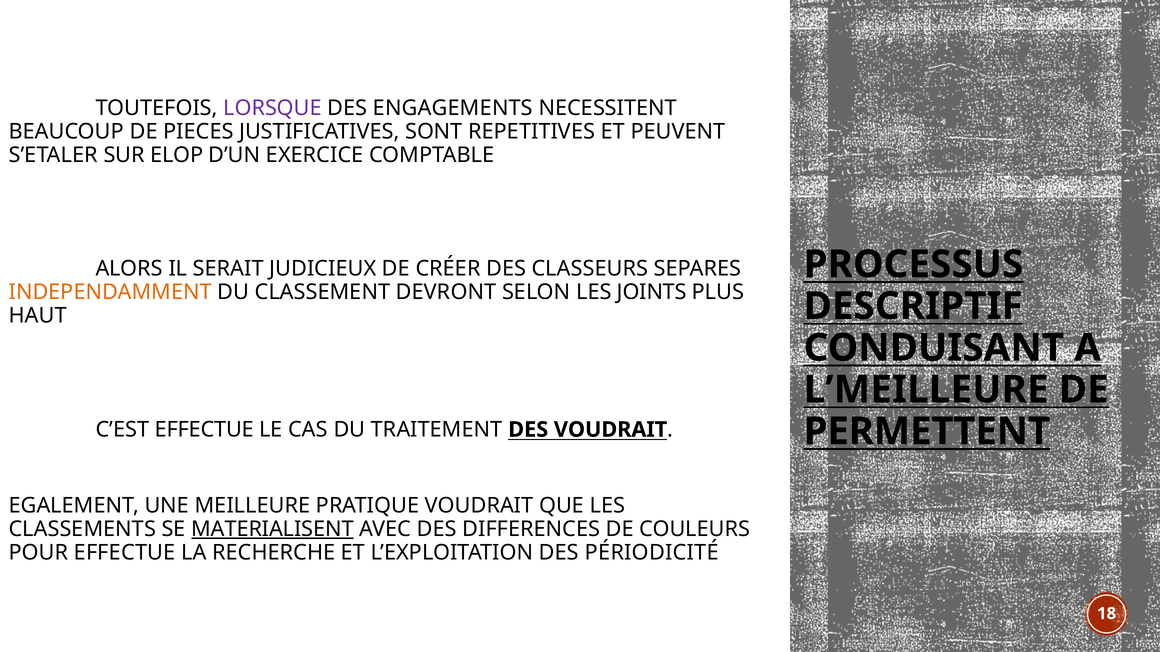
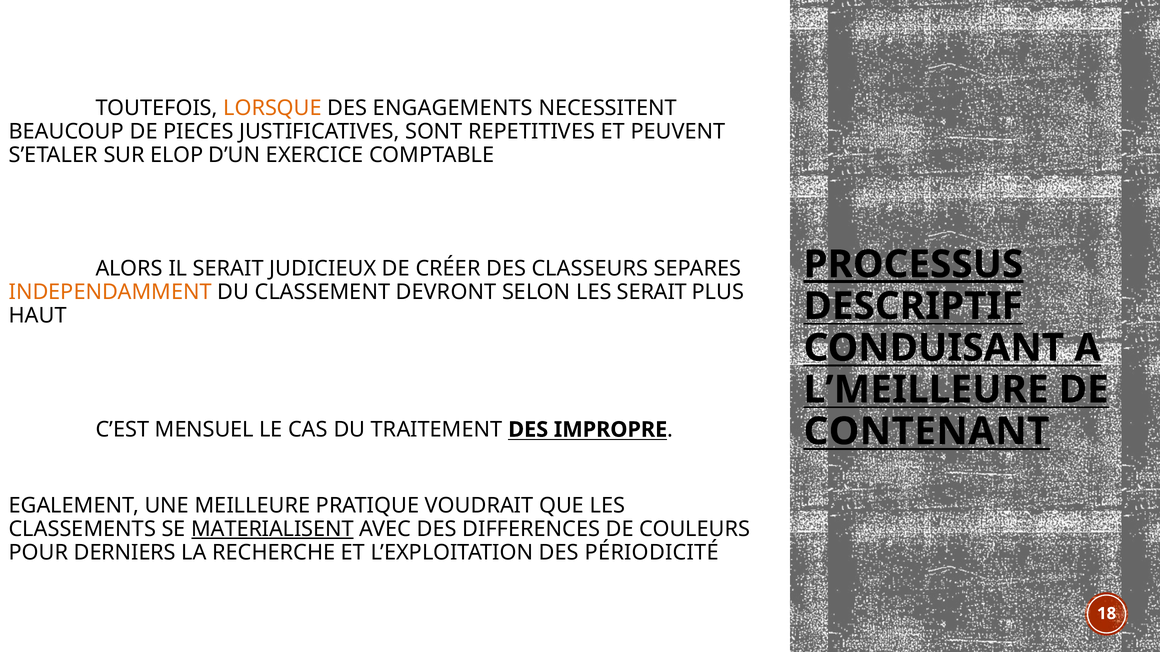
LORSQUE colour: purple -> orange (273, 108)
PROCESSUS underline: none -> present (913, 265)
LES JOINTS: JOINTS -> SERAIT (652, 293)
C’EST EFFECTUE: EFFECTUE -> MENSUEL (204, 430)
DES VOUDRAIT: VOUDRAIT -> IMPROPRE (611, 430)
PERMETTENT: PERMETTENT -> CONTENANT (927, 432)
POUR EFFECTUE: EFFECTUE -> DERNIERS (125, 553)
